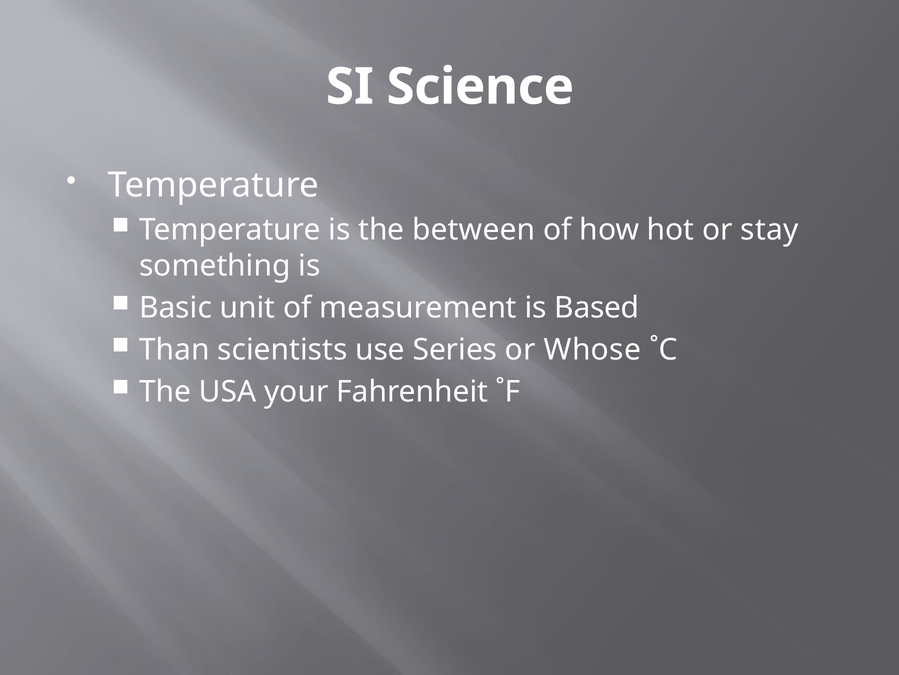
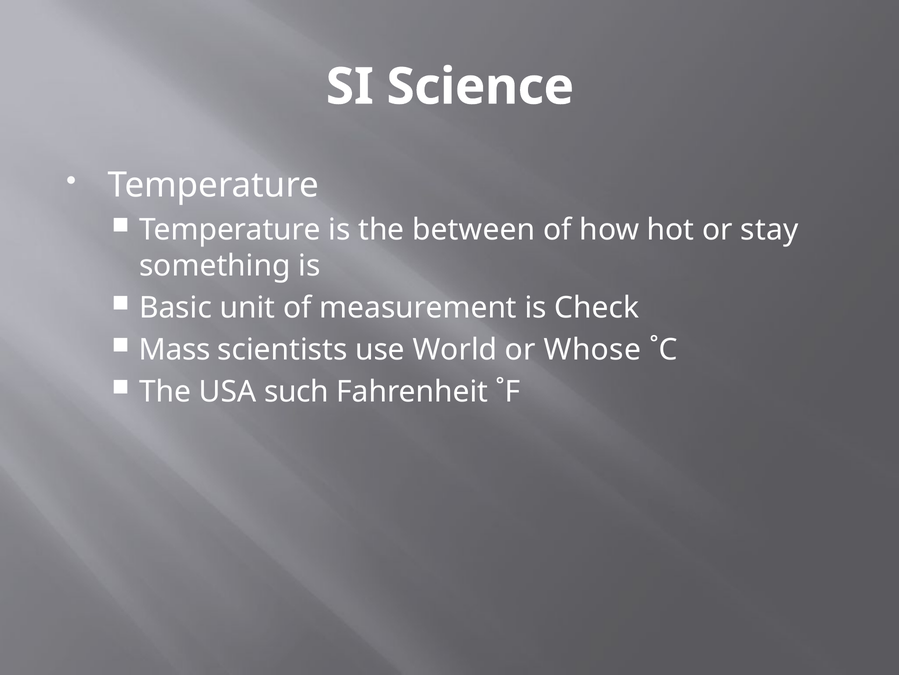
Based: Based -> Check (597, 308)
Than: Than -> Mass (175, 350)
Series: Series -> World (455, 350)
your: your -> such (296, 392)
